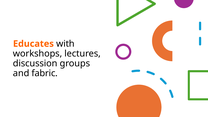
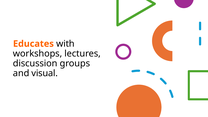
fabric: fabric -> visual (45, 73)
